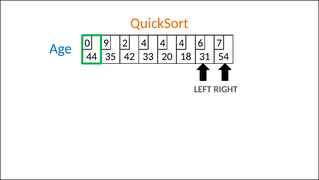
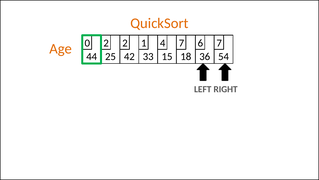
0 9: 9 -> 2 (106, 43)
2 4: 4 -> 1 (144, 43)
4: 4 -> 7 (181, 43)
Age colour: blue -> orange (61, 49)
35: 35 -> 25 (110, 56)
20: 20 -> 15 (167, 56)
31: 31 -> 36 (205, 56)
